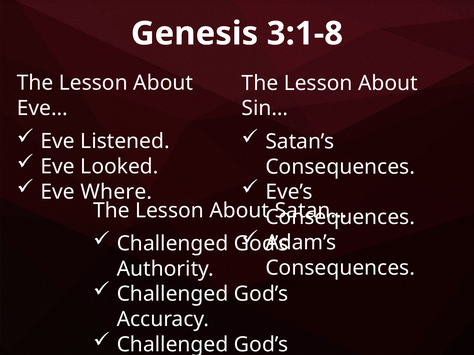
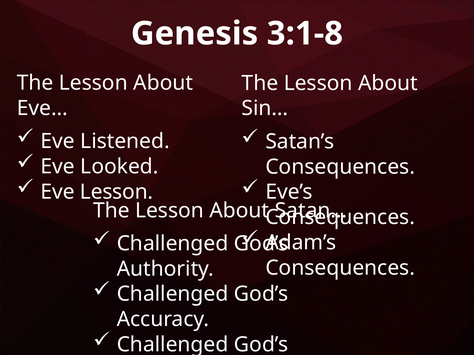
Eve Where: Where -> Lesson (117, 192)
